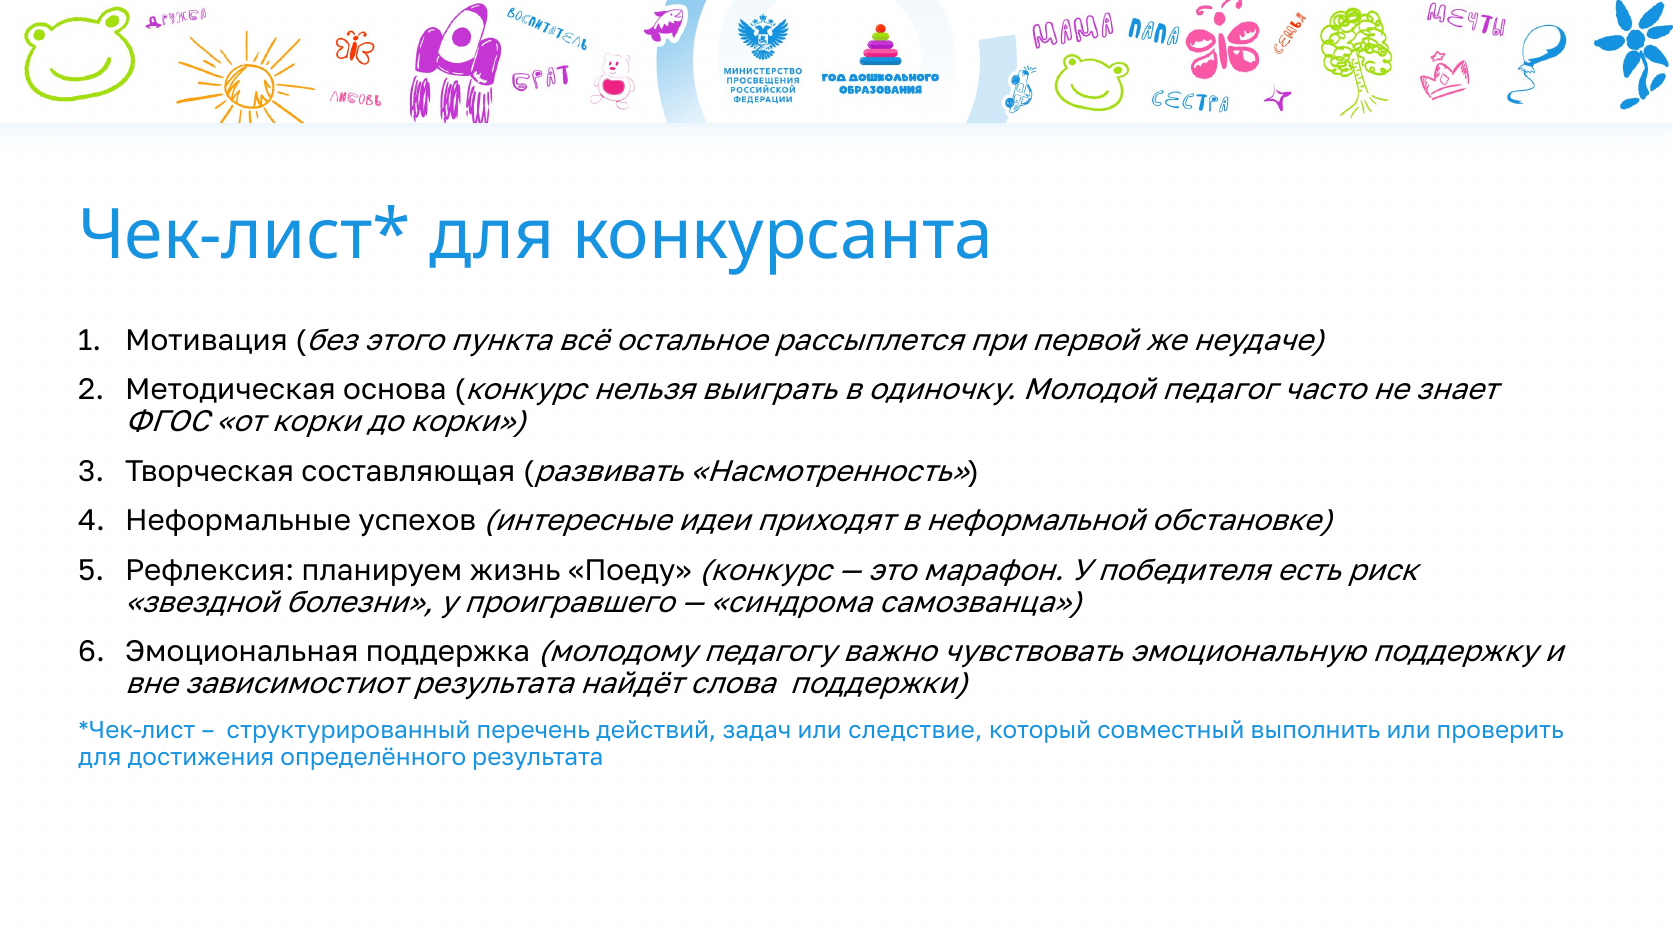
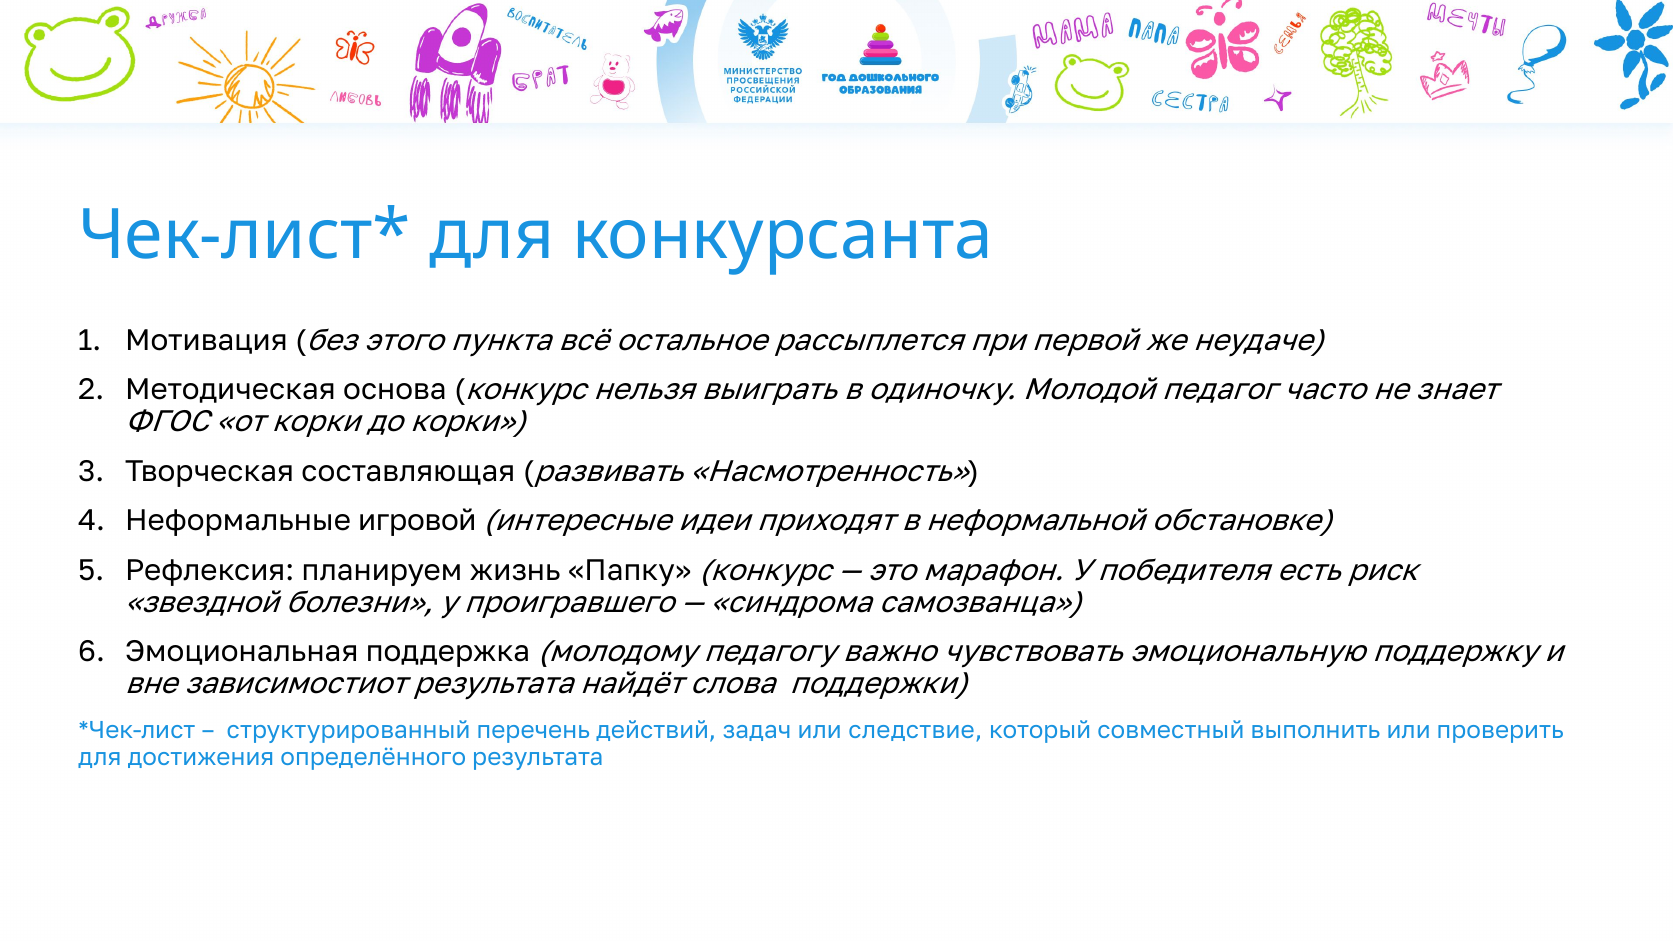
успехов: успехов -> игровой (417, 521)
Поеду: Поеду -> Папку (630, 570)
